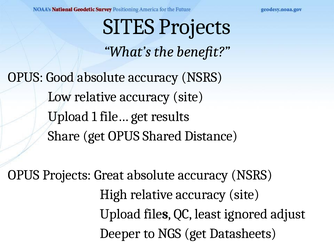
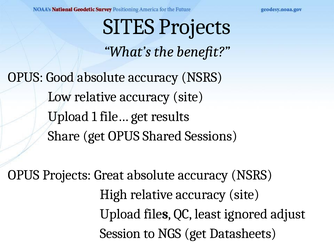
Distance: Distance -> Sessions (211, 136)
Deeper: Deeper -> Session (120, 233)
